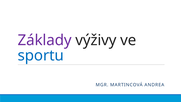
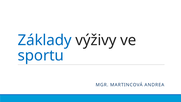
Základy colour: purple -> blue (45, 40)
